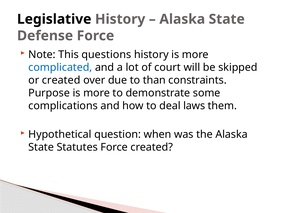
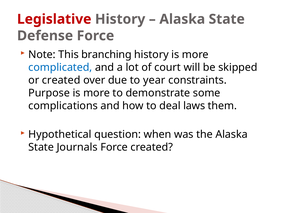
Legislative colour: black -> red (54, 19)
questions: questions -> branching (106, 55)
than: than -> year (154, 80)
Statutes: Statutes -> Journals (77, 147)
